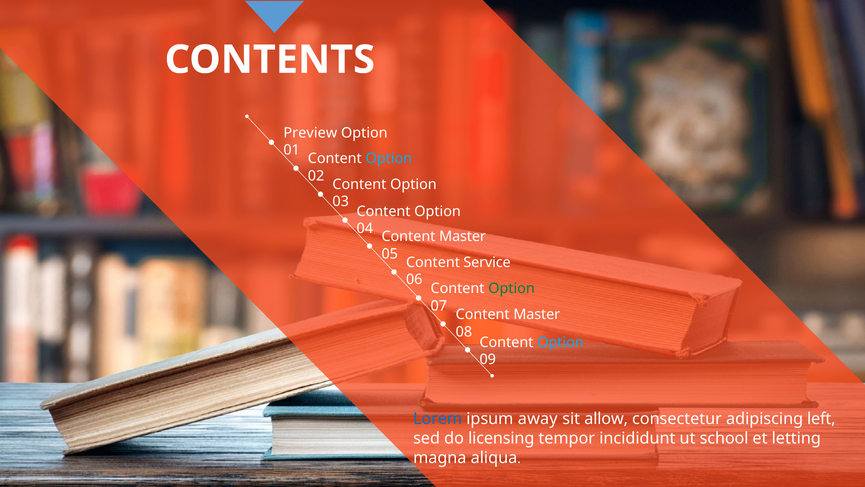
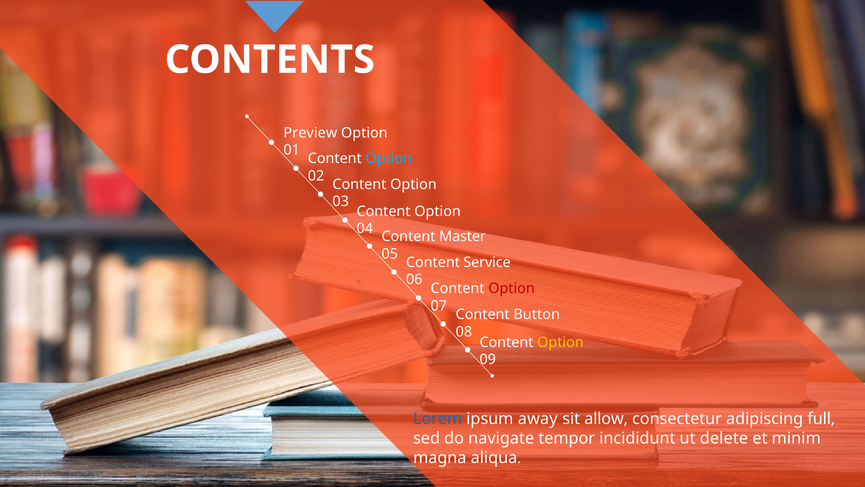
Option colour: green -> red (512, 288)
Master: Master -> Button (537, 314)
Option colour: light blue -> yellow (560, 342)
left: left -> full (821, 418)
licensing: licensing -> navigate (501, 438)
school: school -> delete (724, 438)
letting: letting -> minim (796, 438)
